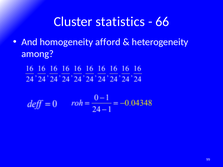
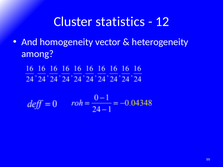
66: 66 -> 12 (162, 22)
afford: afford -> vector (108, 42)
